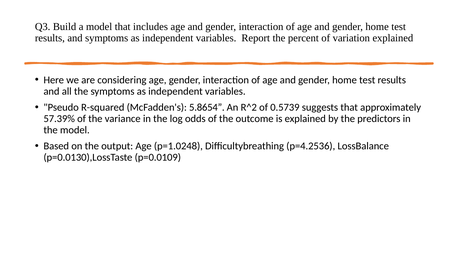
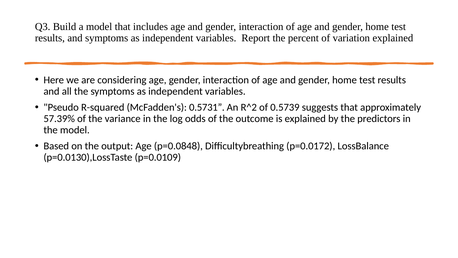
5.8654: 5.8654 -> 0.5731 (207, 107)
p=1.0248: p=1.0248 -> p=0.0848 (178, 146)
p=4.2536: p=4.2536 -> p=0.0172 (311, 146)
